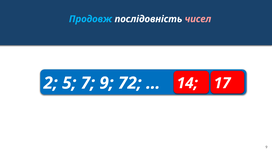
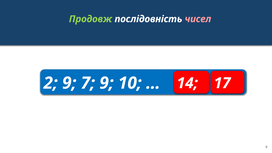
Продовж colour: light blue -> light green (91, 19)
2 5: 5 -> 9 (69, 83)
72: 72 -> 10 (130, 83)
